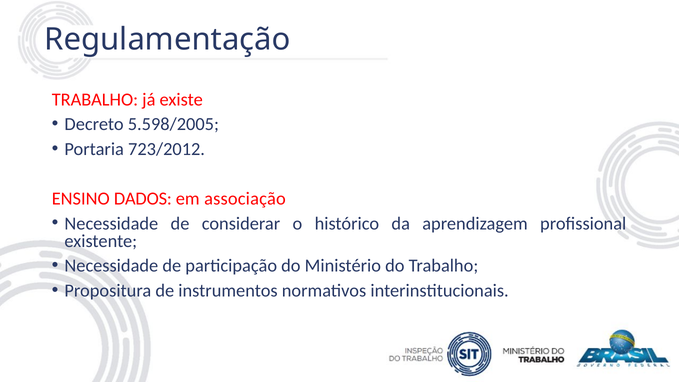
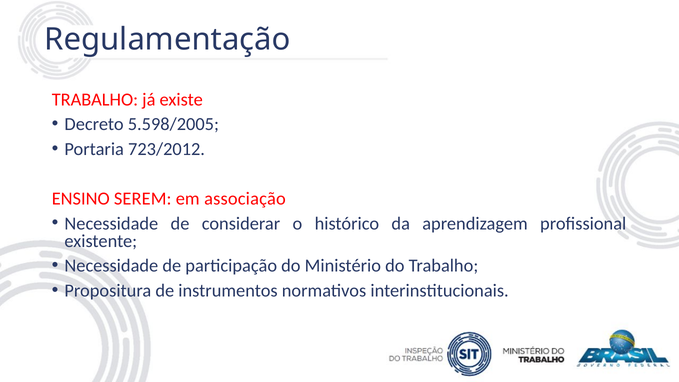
DADOS: DADOS -> SEREM (143, 199)
